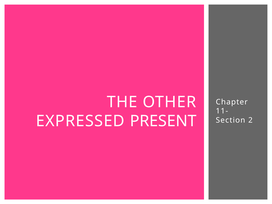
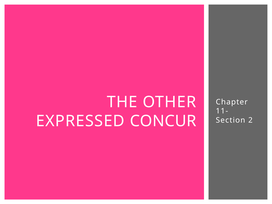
PRESENT: PRESENT -> CONCUR (163, 121)
